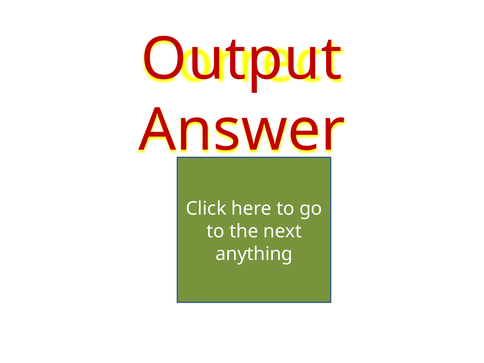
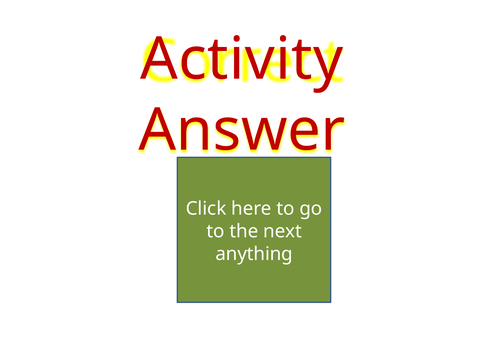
Output: Output -> Activity (242, 59)
